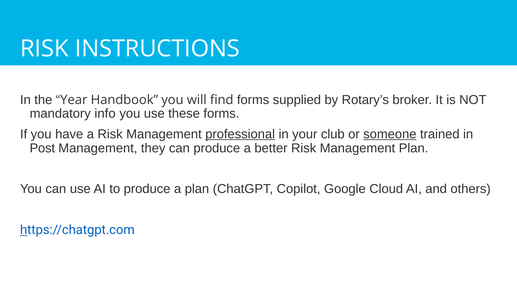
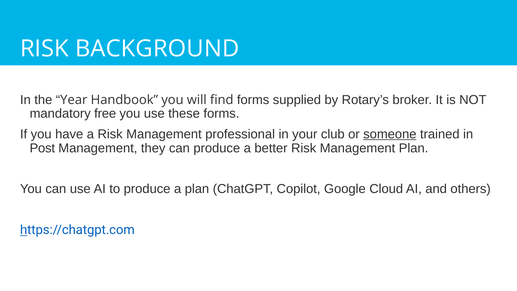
INSTRUCTIONS: INSTRUCTIONS -> BACKGROUND (157, 48)
info: info -> free (105, 114)
professional underline: present -> none (240, 134)
